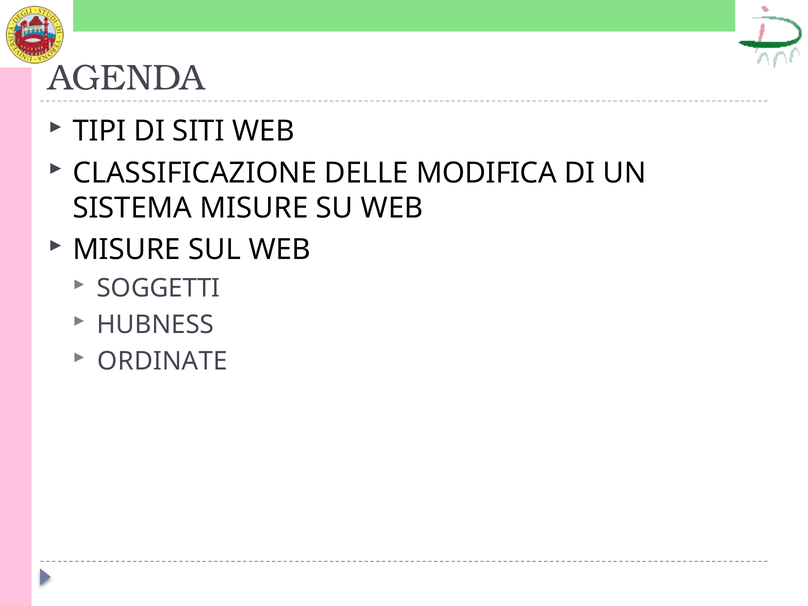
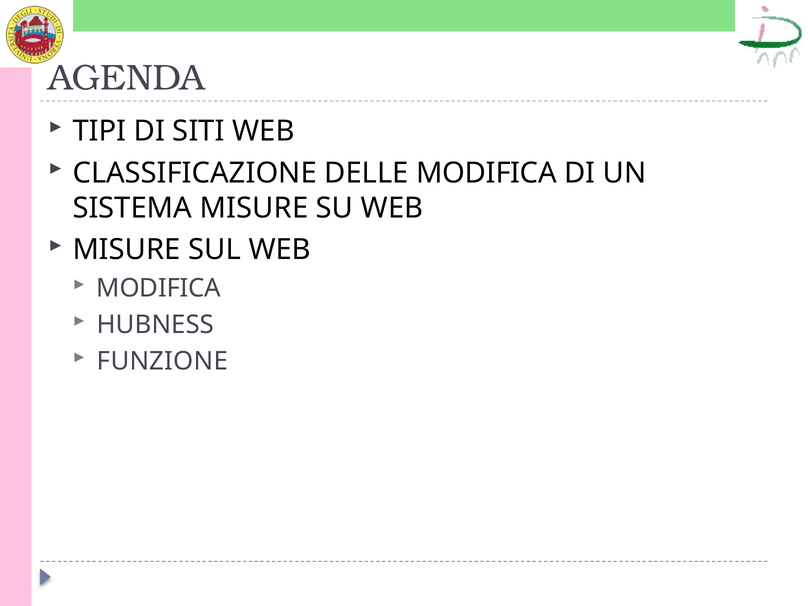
SOGGETTI: SOGGETTI -> MODIFICA (159, 288)
ORDINATE: ORDINATE -> FUNZIONE (162, 361)
